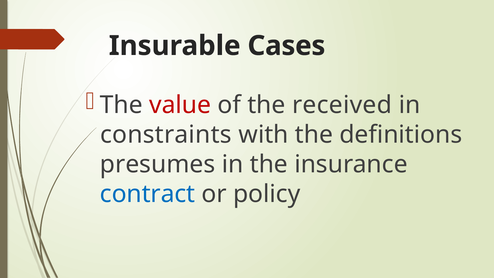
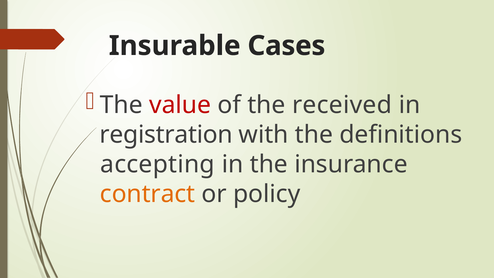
constraints: constraints -> registration (166, 134)
presumes: presumes -> accepting (158, 164)
contract colour: blue -> orange (148, 194)
